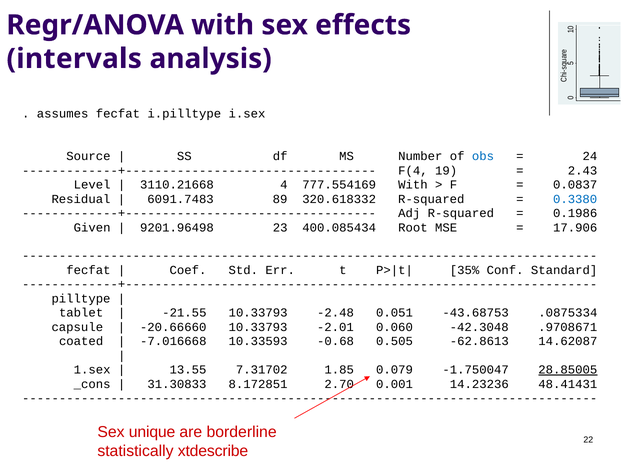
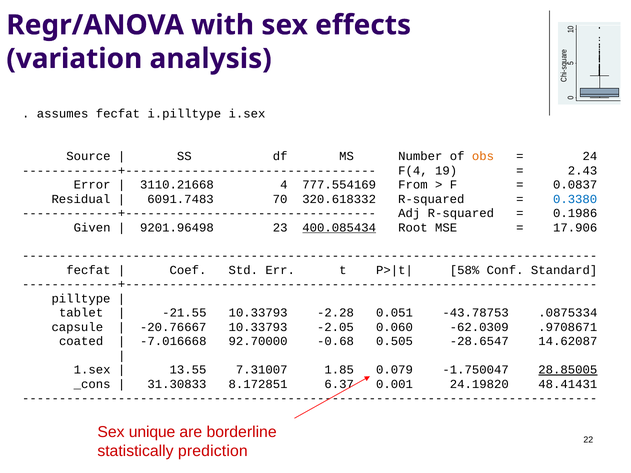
intervals: intervals -> variation (74, 59)
obs colour: blue -> orange (483, 156)
Level: Level -> Error (92, 185)
777.554169 With: With -> From (413, 185)
89: 89 -> 70 (280, 199)
400.085434 underline: none -> present (339, 228)
35%: 35% -> 58% (465, 270)
-2.48: -2.48 -> -2.28 (336, 313)
-43.68753: -43.68753 -> -43.78753 (476, 313)
-20.66660: -20.66660 -> -20.76667 (173, 327)
-2.01: -2.01 -> -2.05 (335, 327)
-42.3048: -42.3048 -> -62.0309 (479, 327)
10.33593: 10.33593 -> 92.70000 (258, 341)
-62.8613: -62.8613 -> -28.6547 (479, 341)
7.31702: 7.31702 -> 7.31007 (262, 370)
2.70: 2.70 -> 6.37 (339, 384)
14.23236: 14.23236 -> 24.19820 (479, 384)
xtdescribe: xtdescribe -> prediction (213, 451)
